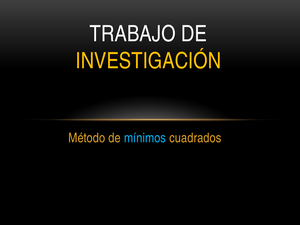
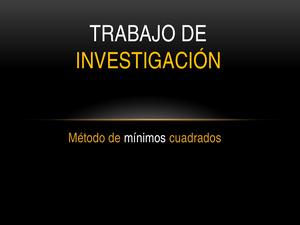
mínimos colour: light blue -> white (145, 138)
